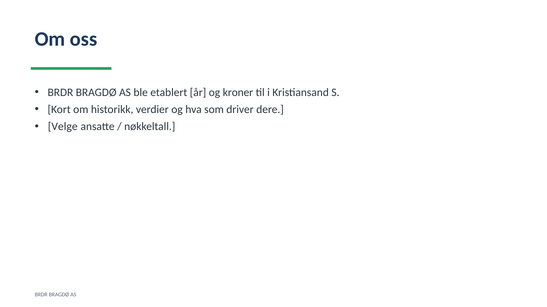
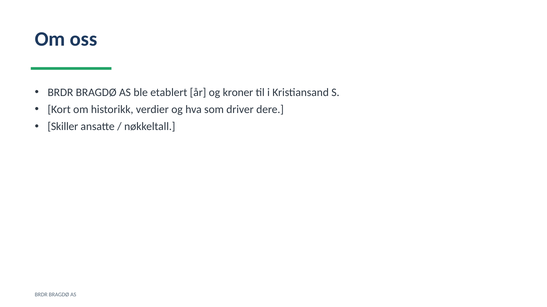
Velge: Velge -> Skiller (63, 127)
